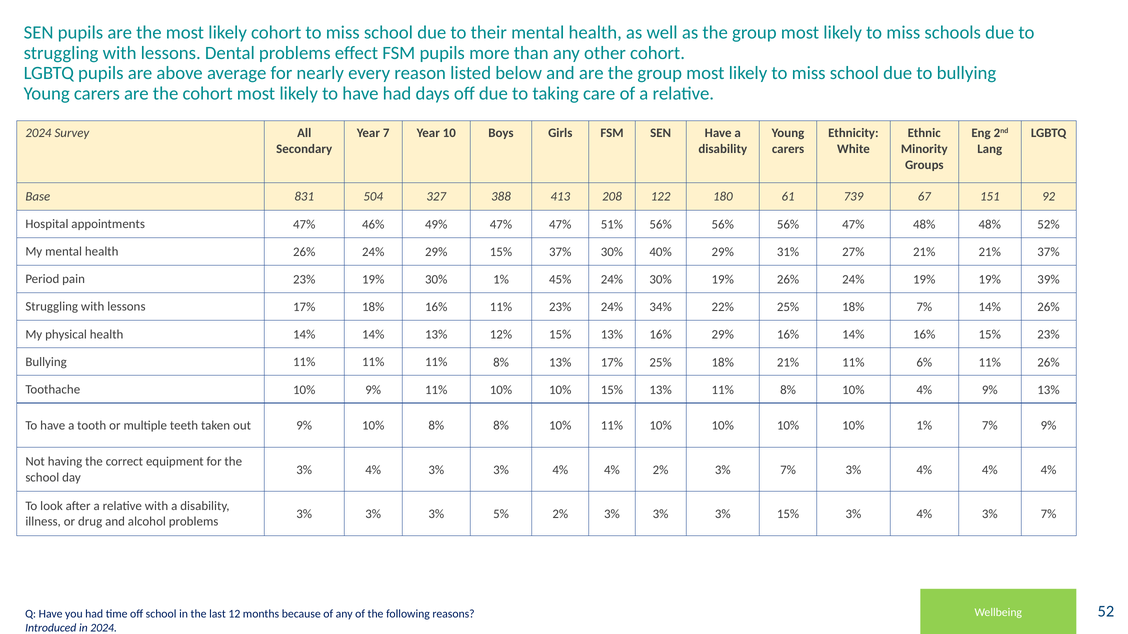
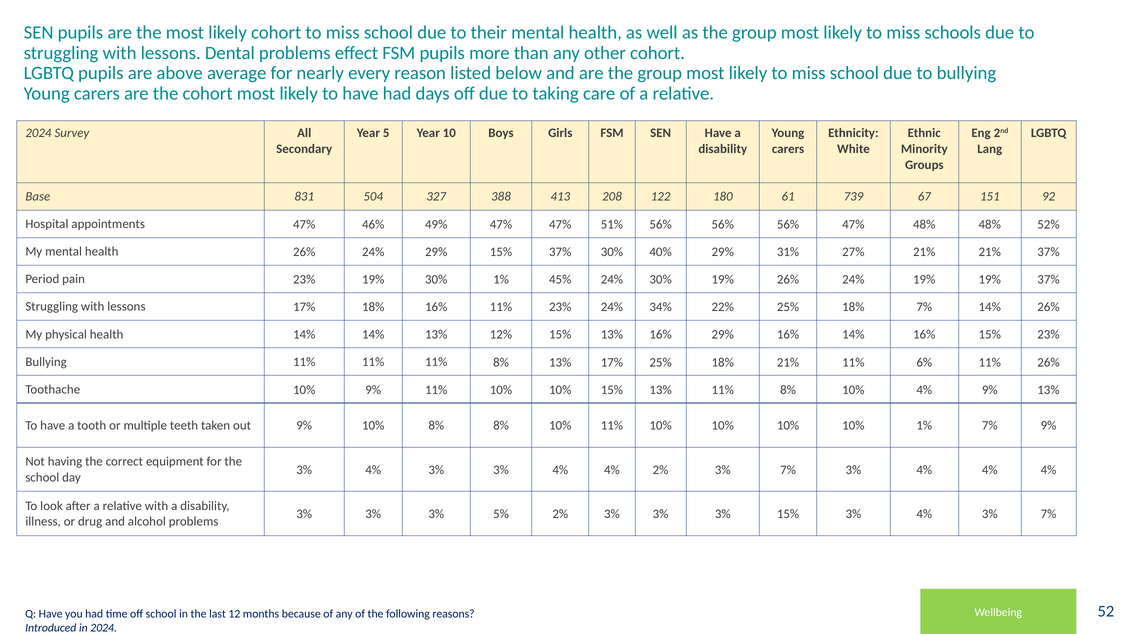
7: 7 -> 5 (386, 133)
19% 39%: 39% -> 37% (1049, 280)
